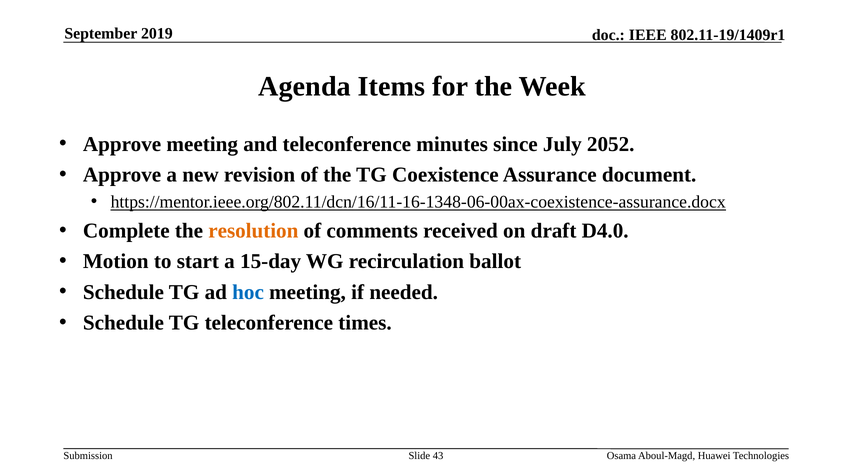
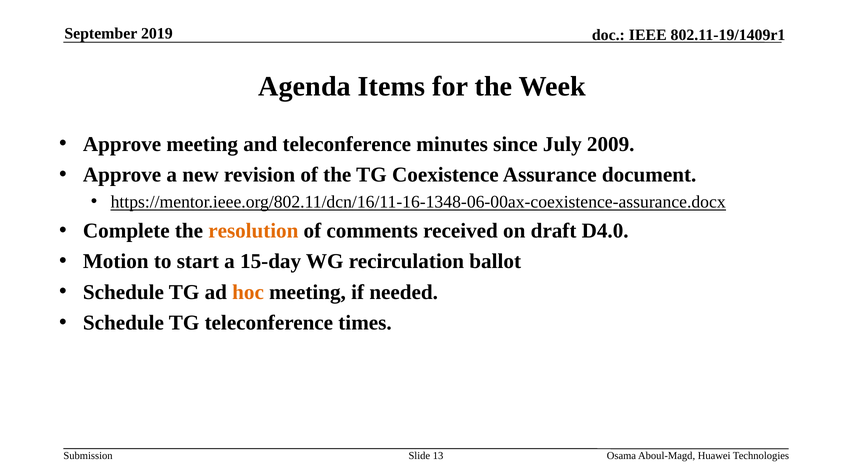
2052: 2052 -> 2009 (611, 144)
hoc colour: blue -> orange (248, 292)
43: 43 -> 13 (438, 456)
